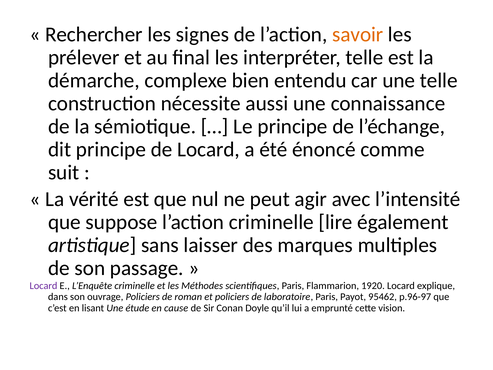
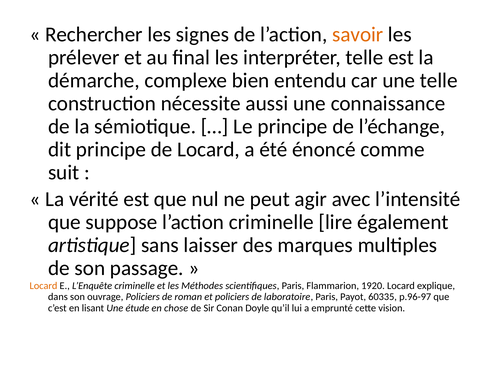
Locard colour: purple -> orange (43, 286)
95462: 95462 -> 60335 (383, 297)
cause: cause -> chose (176, 308)
